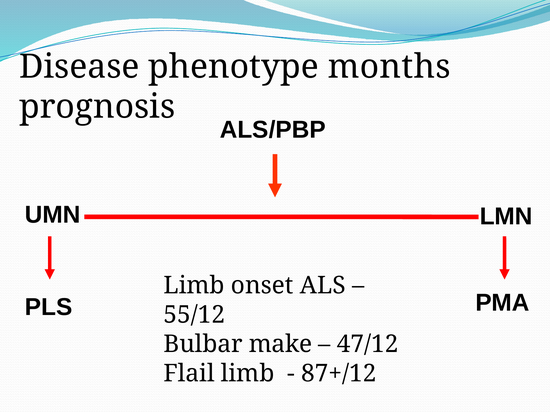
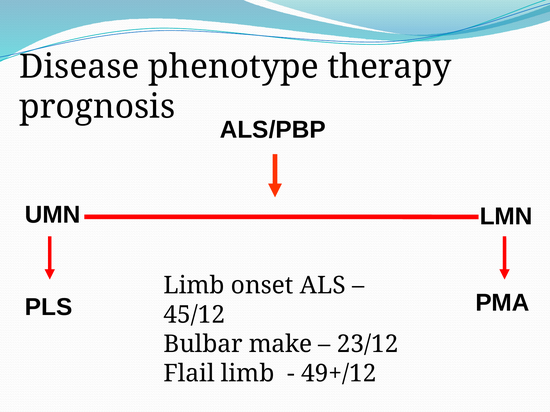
months: months -> therapy (389, 67)
55/12: 55/12 -> 45/12 (194, 315)
47/12: 47/12 -> 23/12 (368, 345)
87+/12: 87+/12 -> 49+/12 (339, 374)
